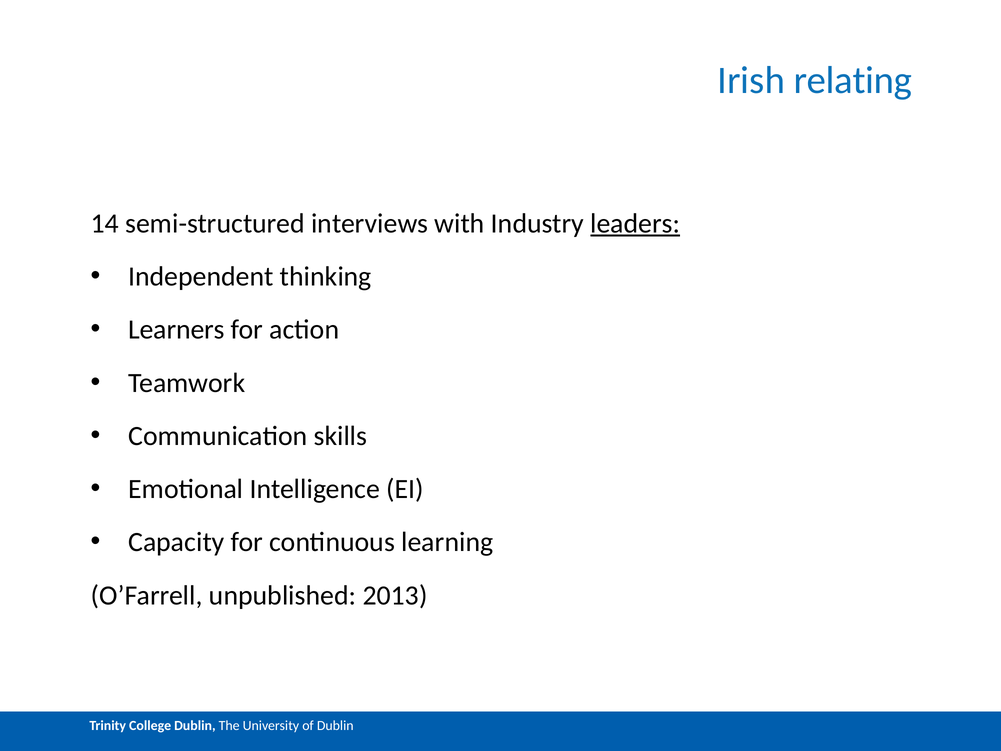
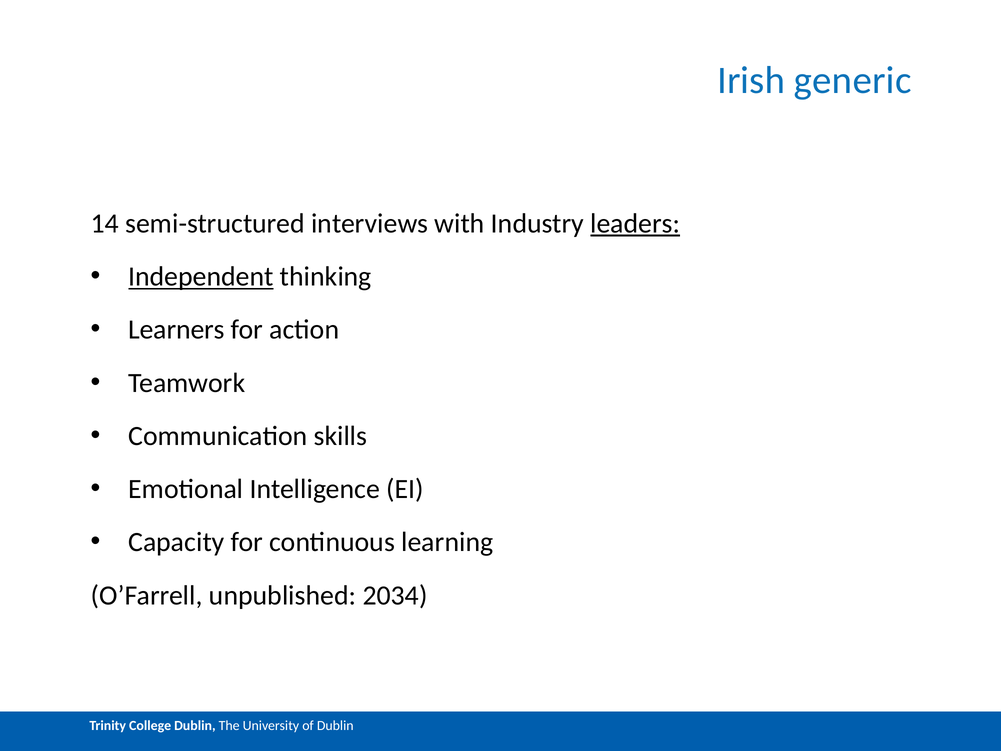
relating: relating -> generic (853, 80)
Independent underline: none -> present (201, 277)
2013: 2013 -> 2034 (395, 595)
